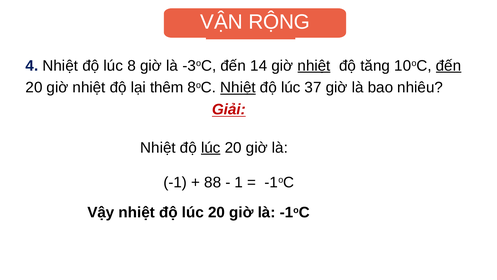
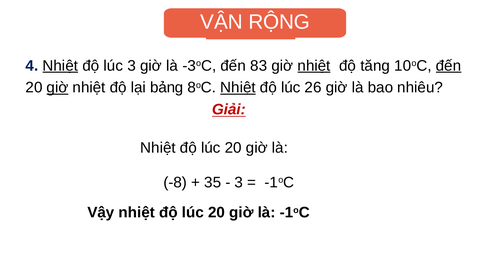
Nhiệt underline: none -> present (60, 66)
lúc 8: 8 -> 3 (132, 66)
14: 14 -> 83 (259, 66)
giờ underline: none -> present (58, 88)
thêm: thêm -> bảng (167, 88)
37: 37 -> 26 (313, 88)
lúc underline: present -> none (211, 148)
-1: -1 -> -8 (175, 182)
88: 88 -> 35 (213, 182)
1: 1 -> 3 (239, 182)
